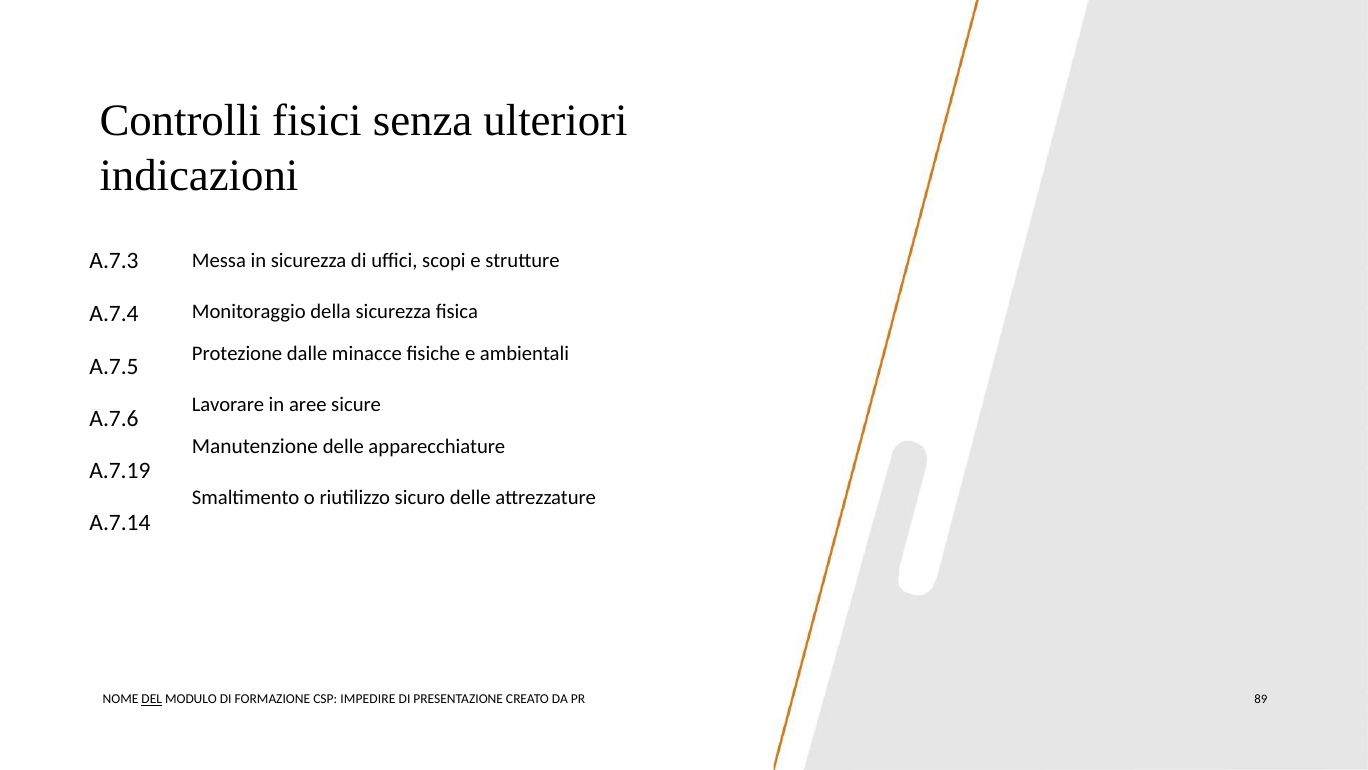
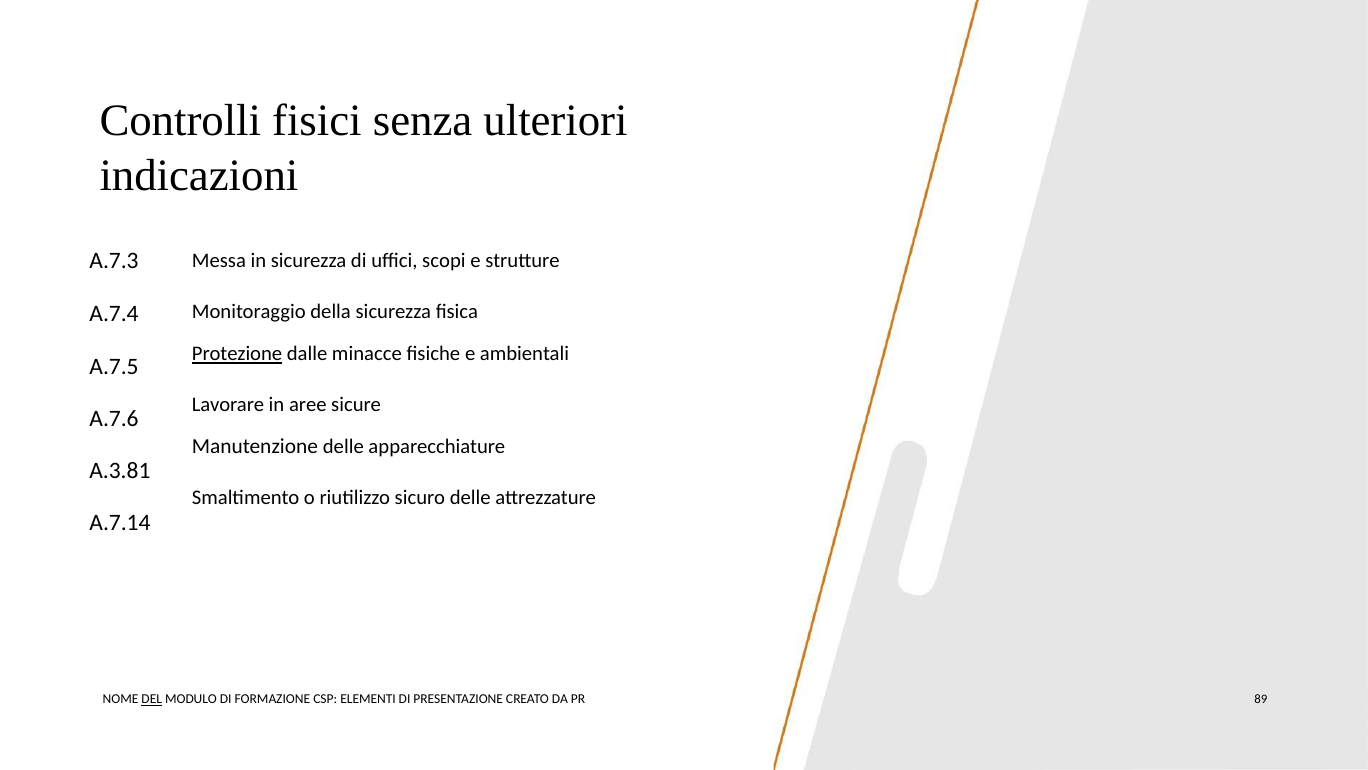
Protezione underline: none -> present (237, 354)
A.7.19: A.7.19 -> A.3.81 (120, 471)
IMPEDIRE: IMPEDIRE -> ELEMENTI (368, 699)
